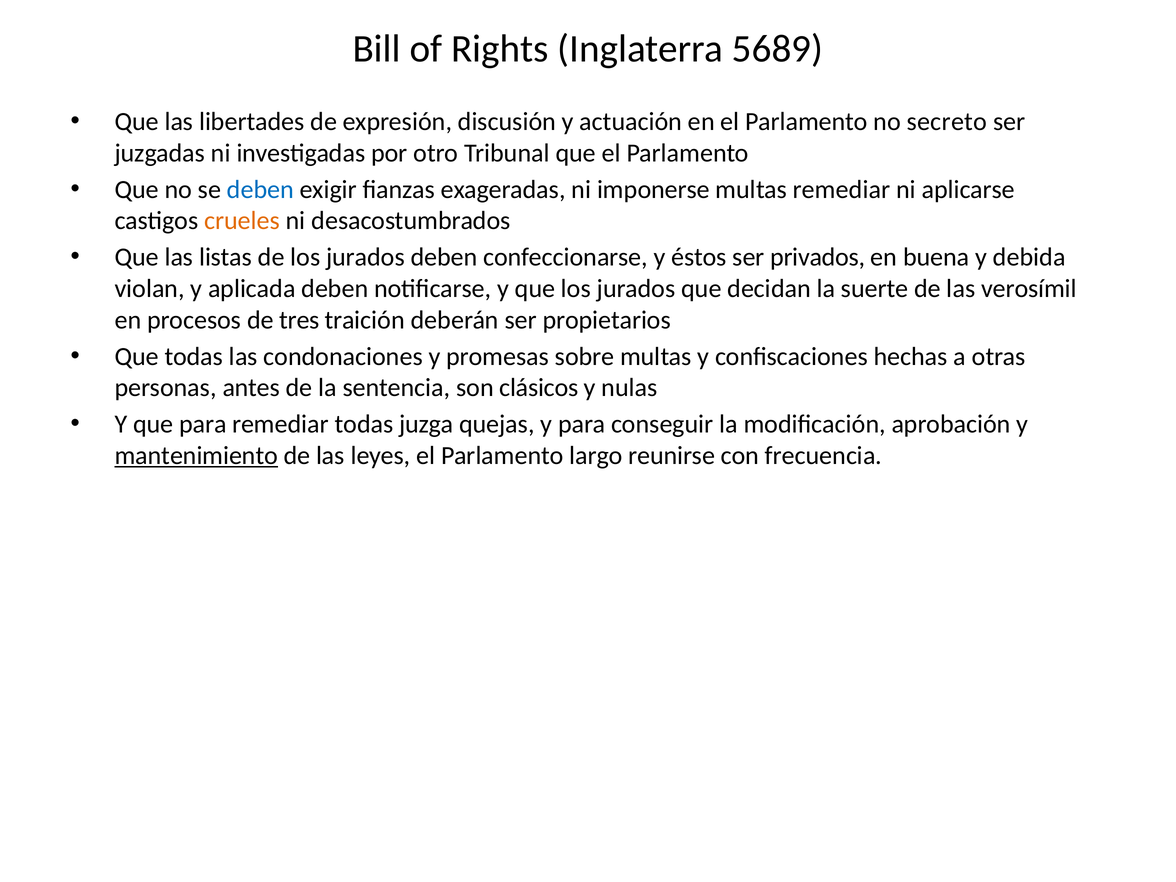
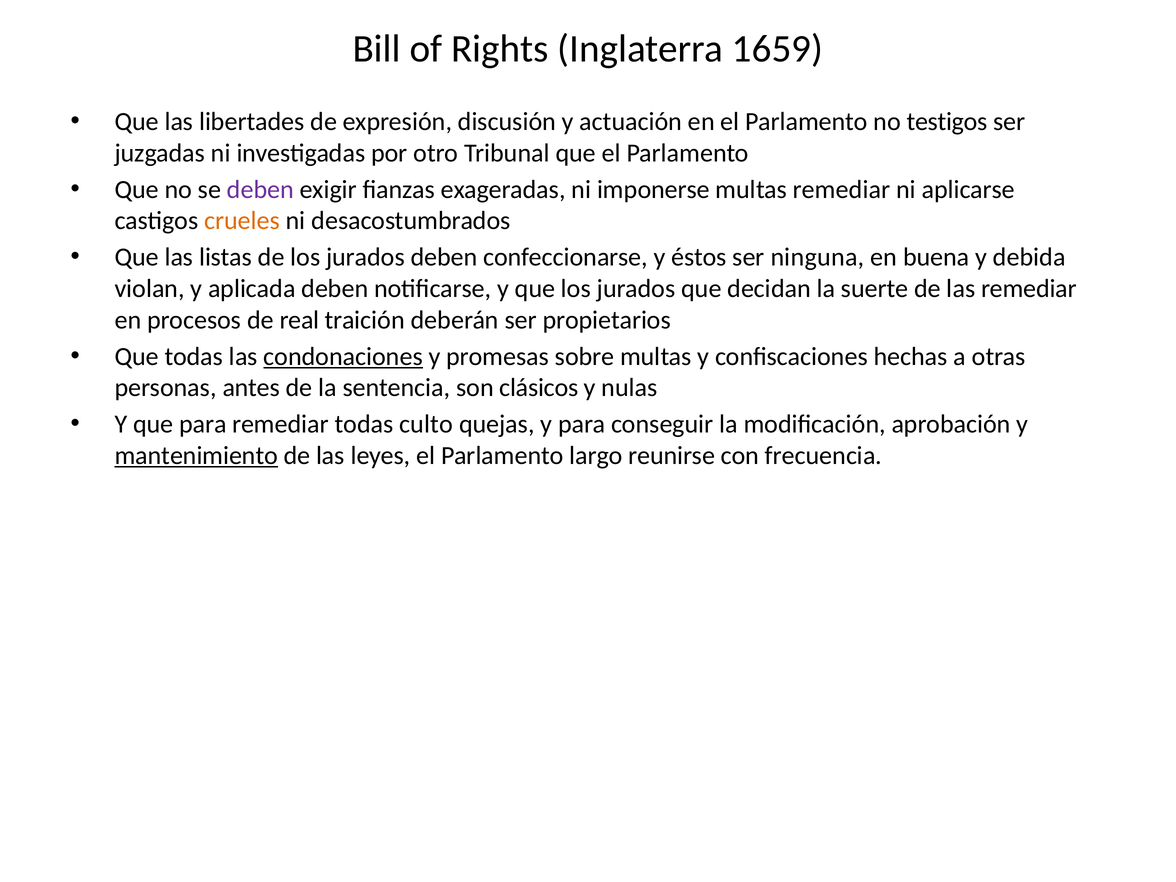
5689: 5689 -> 1659 (778, 49)
secreto: secreto -> testigos (947, 122)
deben colour: blue -> purple (260, 189)
privados: privados -> ninguna (817, 257)
las verosímil: verosímil -> remediar (1029, 289)
tres: tres -> real (299, 320)
condonaciones underline: none -> present (343, 356)
juzga: juzga -> culto (426, 424)
